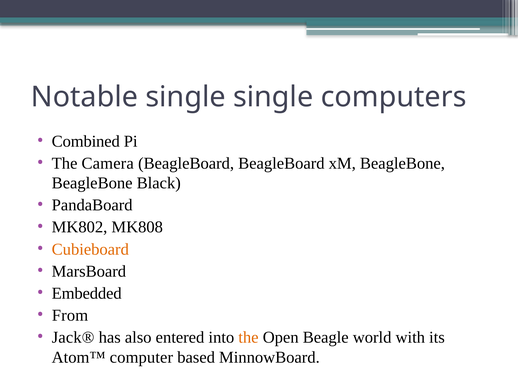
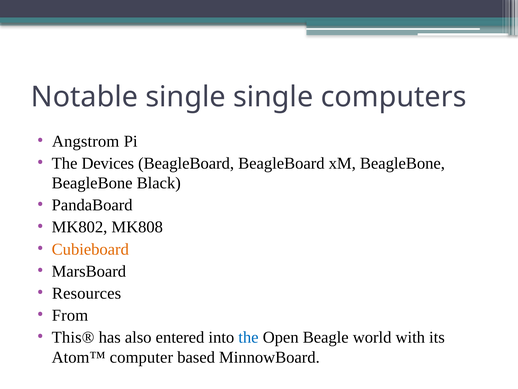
Combined: Combined -> Angstrom (86, 141)
Camera: Camera -> Devices (108, 163)
Embedded: Embedded -> Resources (87, 293)
Jack®: Jack® -> This® (73, 337)
the colour: orange -> blue (248, 337)
